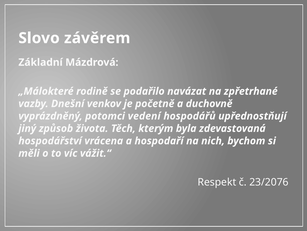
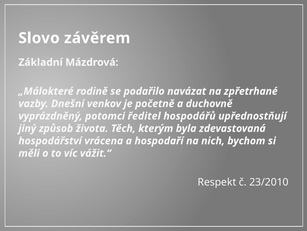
vedení: vedení -> ředitel (144, 116)
23/2076: 23/2076 -> 23/2010 (269, 182)
